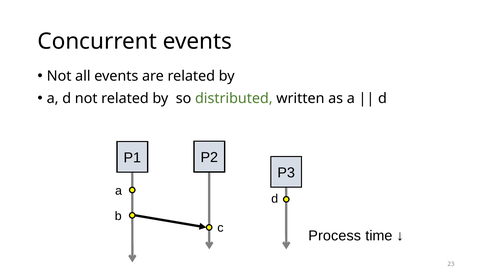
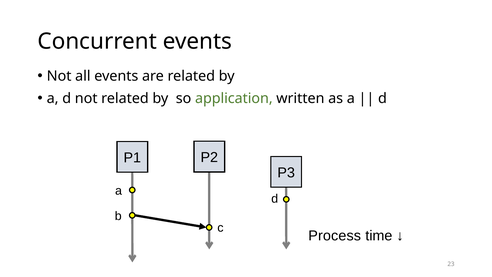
distributed: distributed -> application (234, 98)
